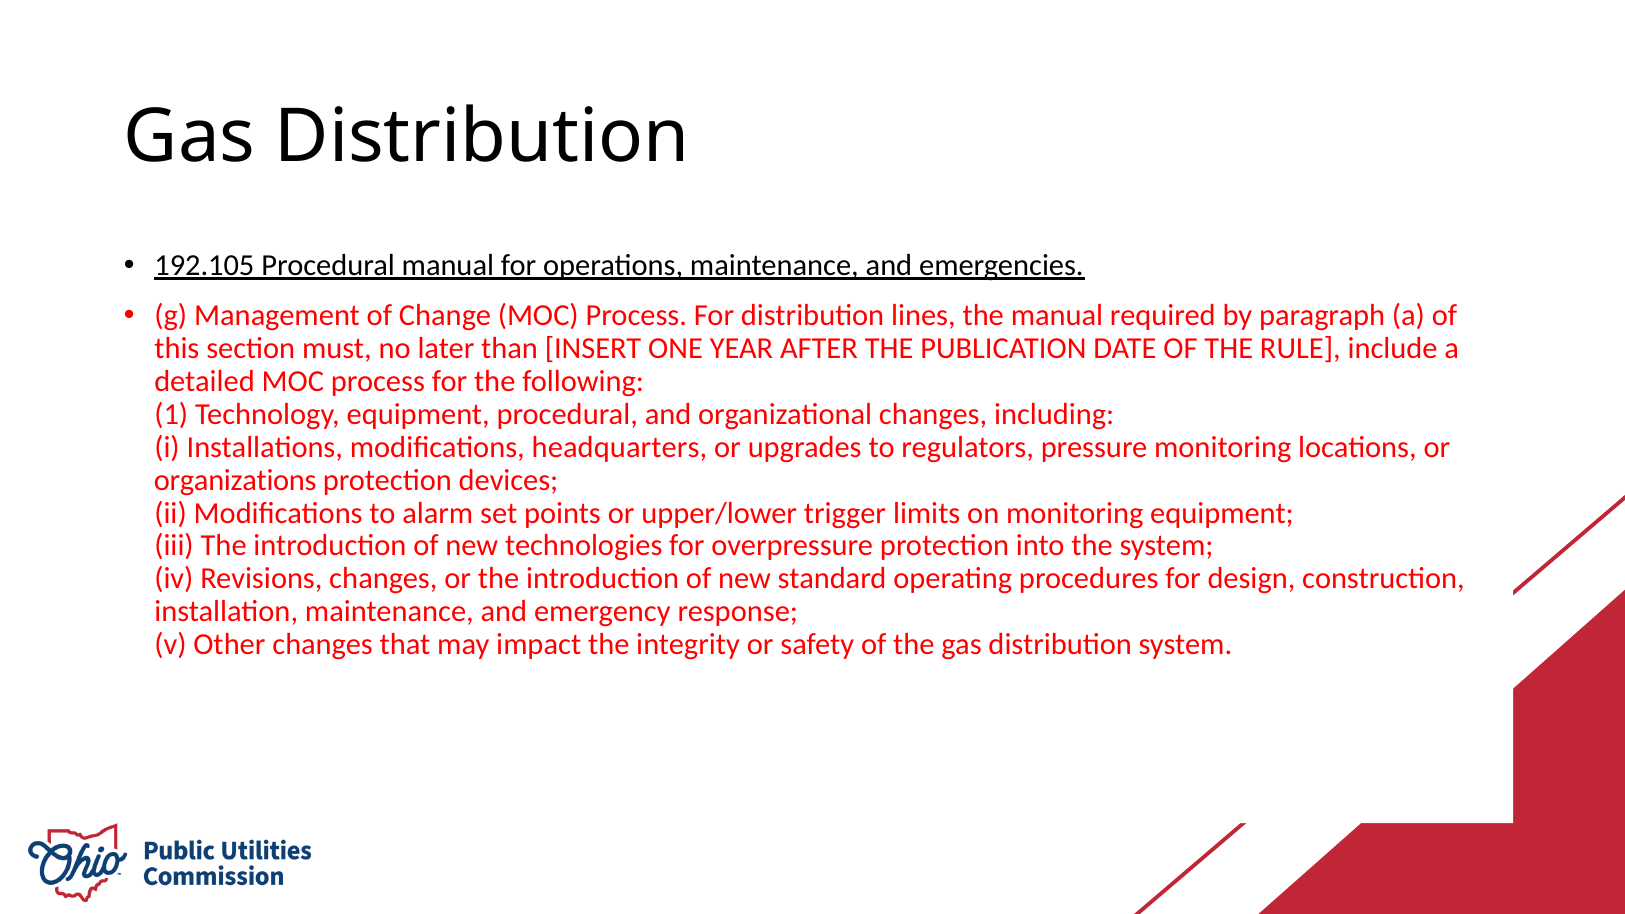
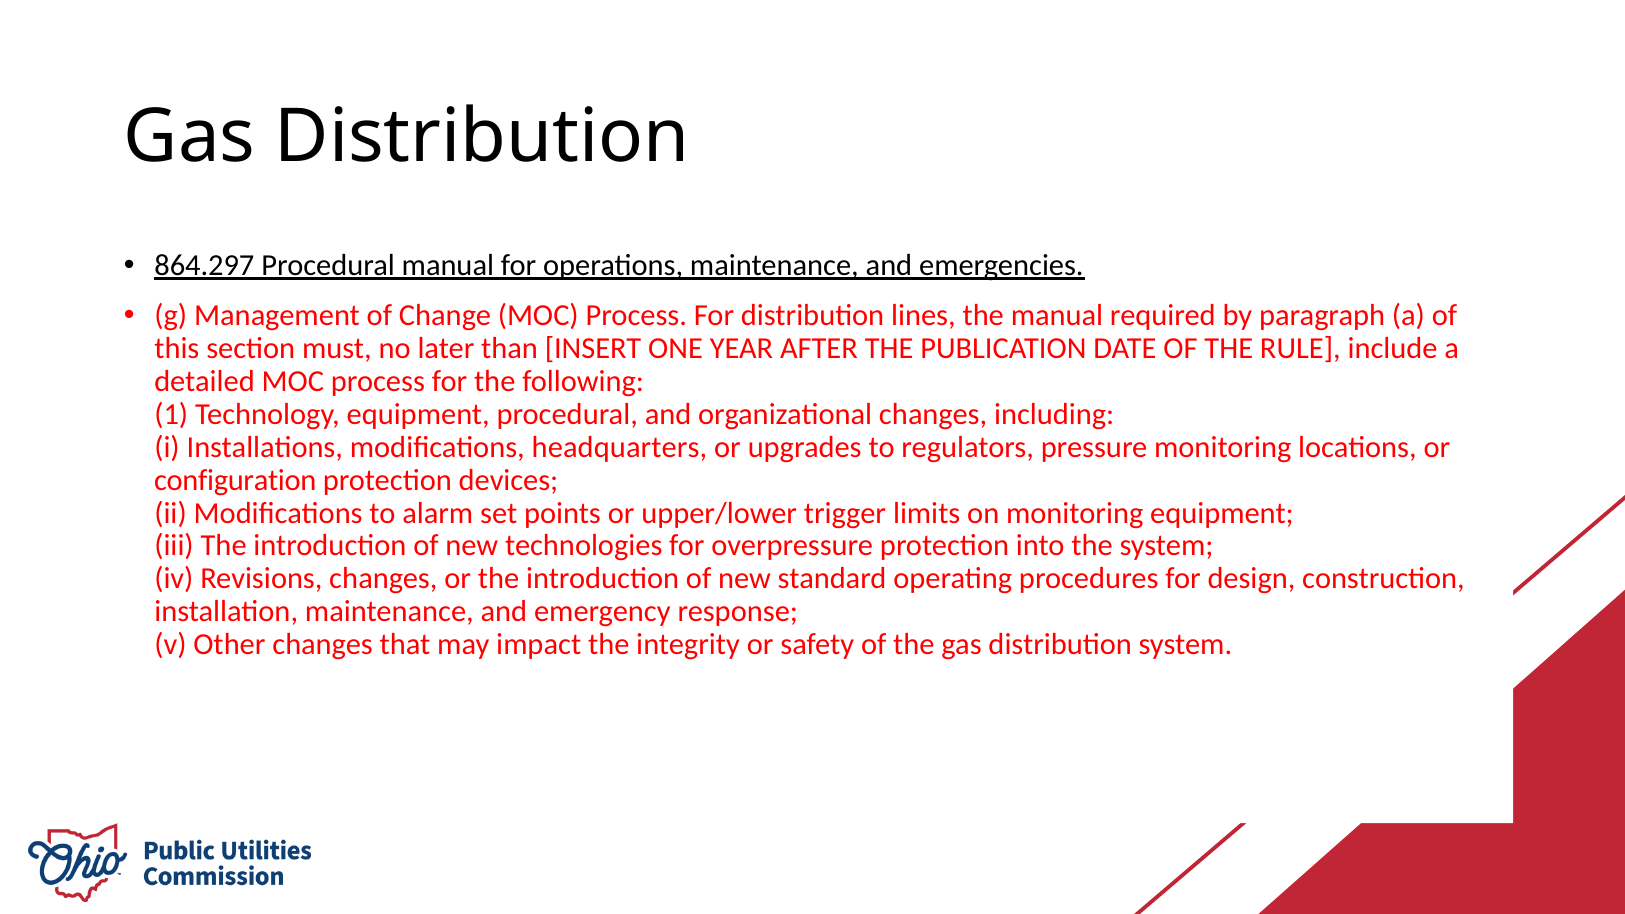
192.105: 192.105 -> 864.297 (204, 266)
organizations: organizations -> configuration (235, 480)
